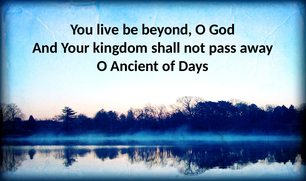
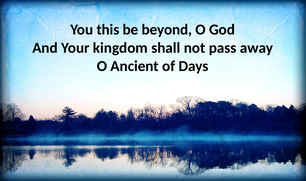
live: live -> this (108, 30)
